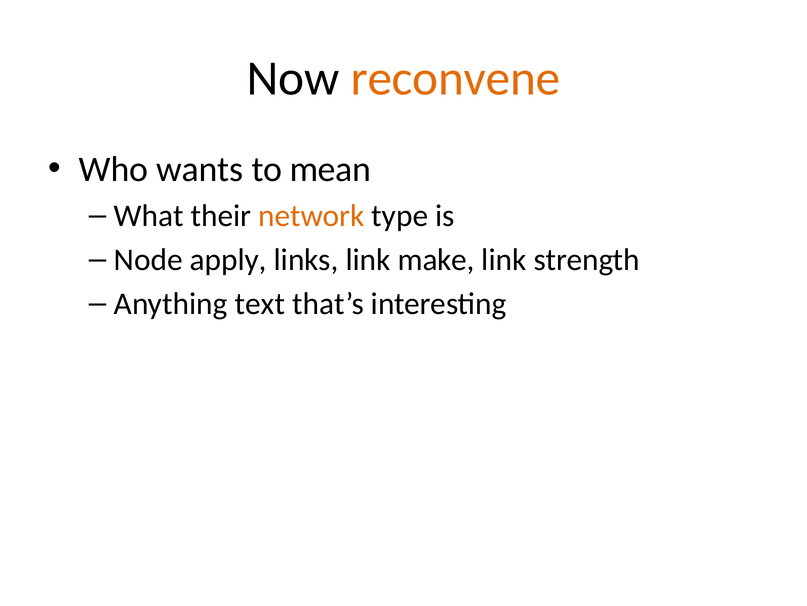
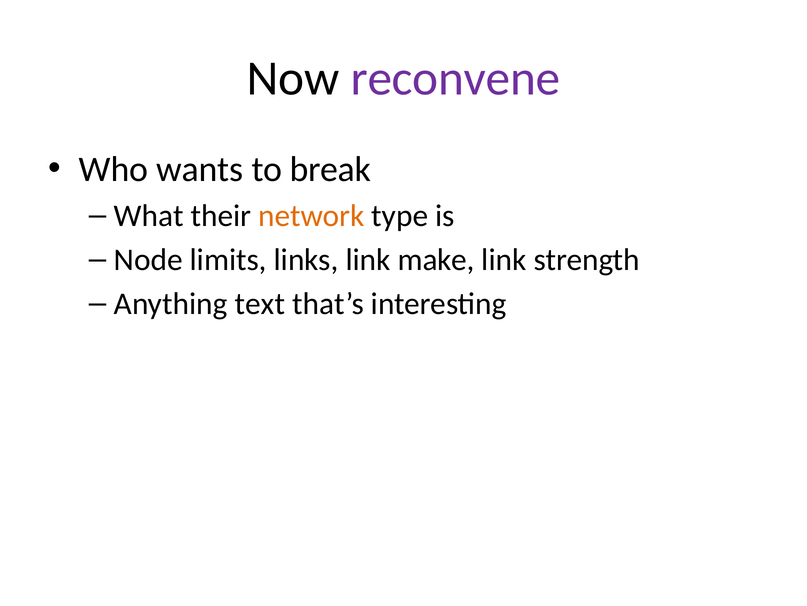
reconvene colour: orange -> purple (456, 78)
mean: mean -> break (330, 169)
apply: apply -> limits (228, 260)
